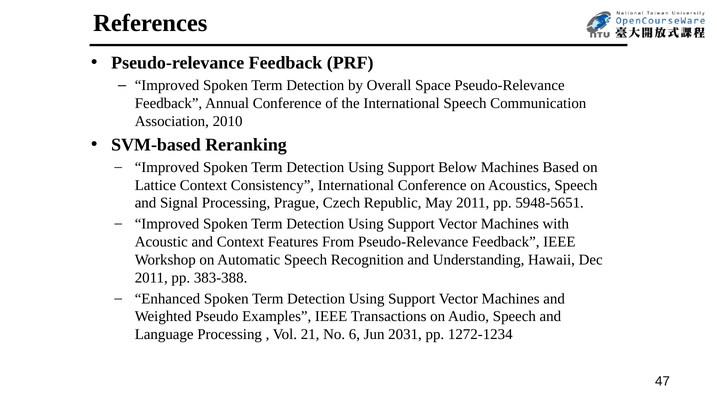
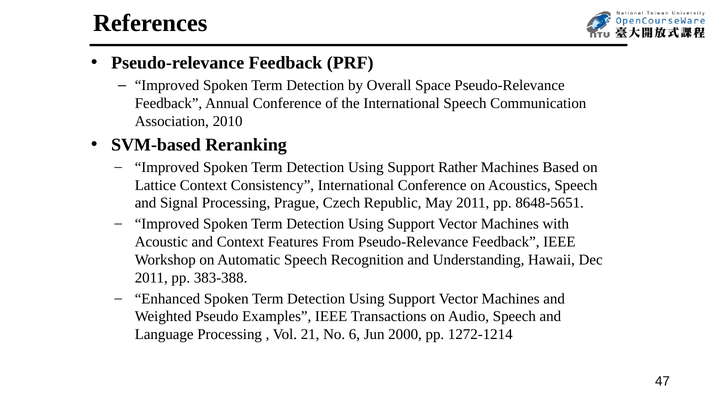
Below: Below -> Rather (458, 167)
5948-5651: 5948-5651 -> 8648-5651 (550, 203)
2031: 2031 -> 2000 (405, 335)
1272-1234: 1272-1234 -> 1272-1214 (480, 335)
